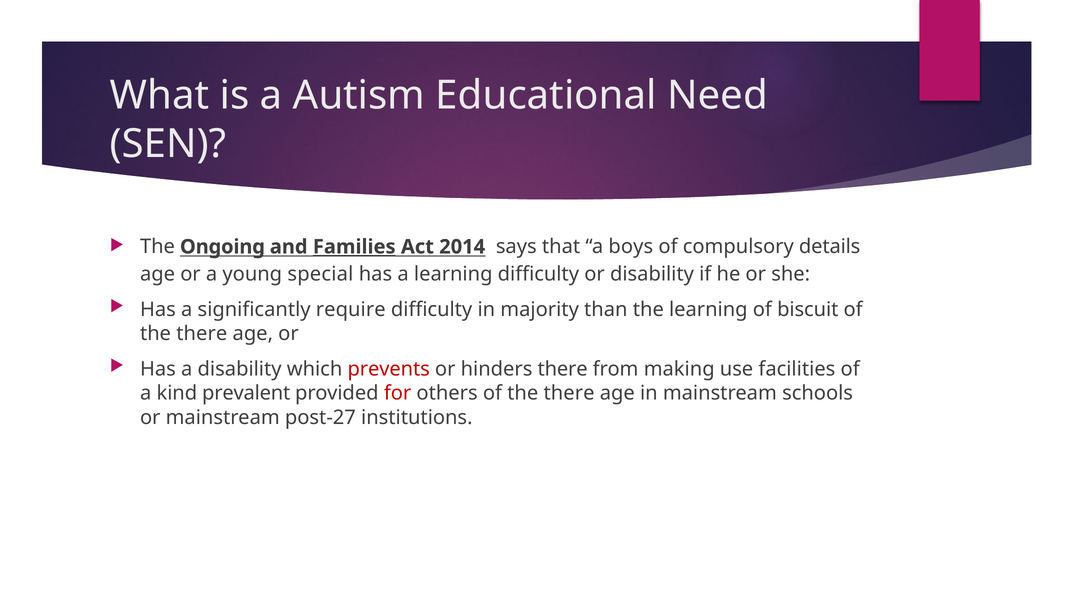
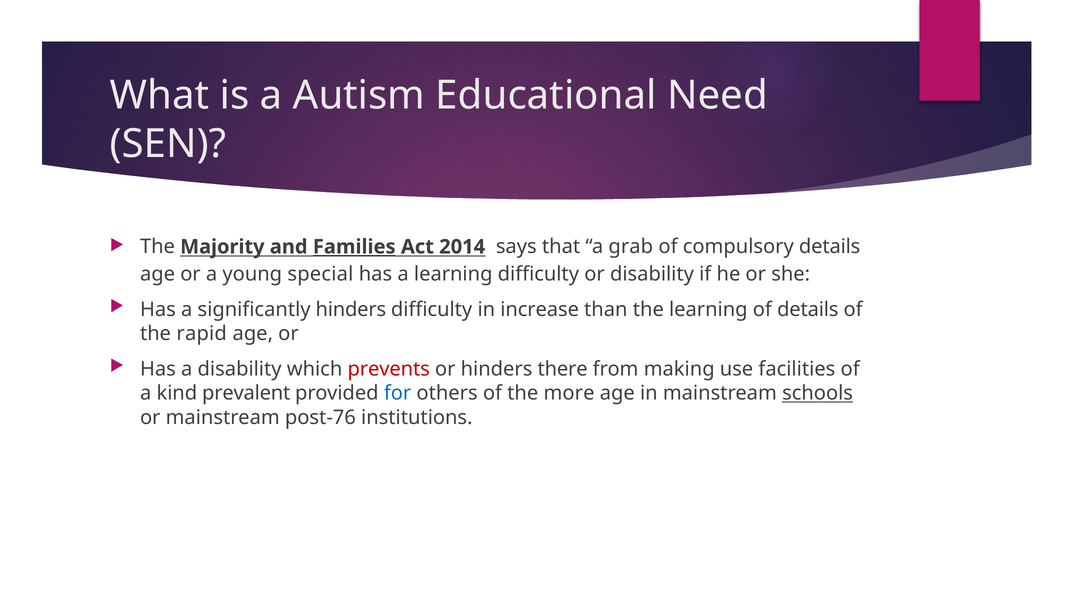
Ongoing: Ongoing -> Majority (222, 247)
boys: boys -> grab (631, 247)
significantly require: require -> hinders (351, 310)
majority: majority -> increase (540, 310)
of biscuit: biscuit -> details (808, 310)
there: there -> rapid (202, 334)
for colour: red -> blue (398, 393)
others of the there: there -> more (569, 393)
schools underline: none -> present (818, 393)
post-27: post-27 -> post-76 (320, 417)
